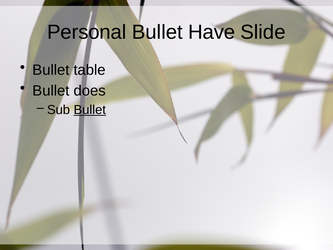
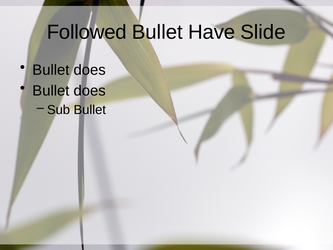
Personal: Personal -> Followed (87, 32)
table: table -> does (90, 70)
Bullet underline: present -> none (90, 110)
